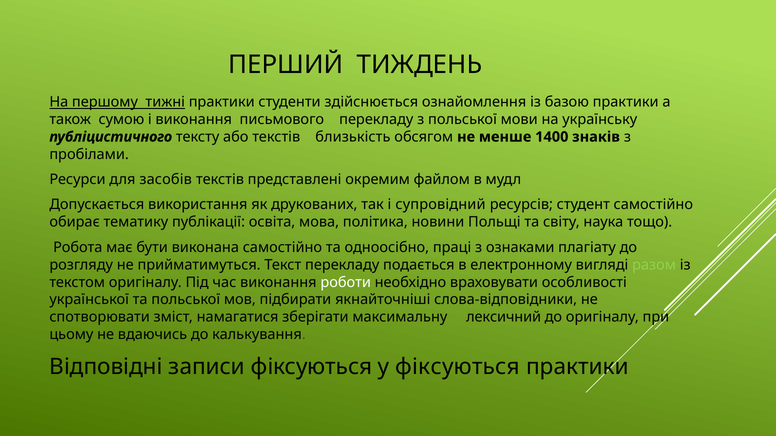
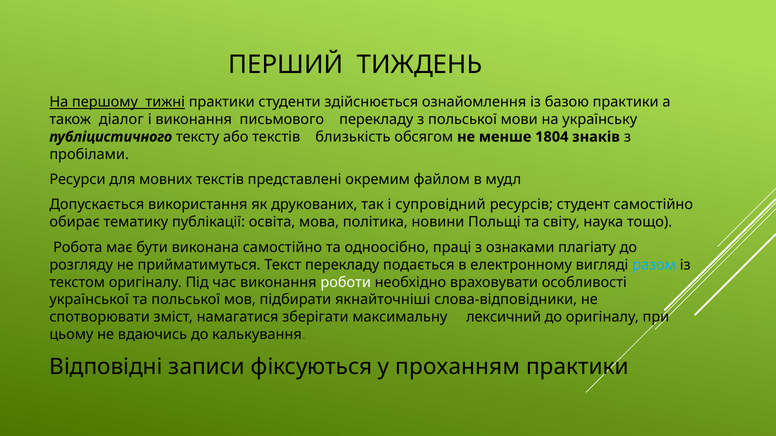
сумою: сумою -> діалог (121, 120)
1400: 1400 -> 1804 (552, 137)
засобів: засобів -> мовних (166, 180)
разом colour: light green -> light blue (654, 265)
у фіксуються: фіксуються -> проханням (458, 367)
